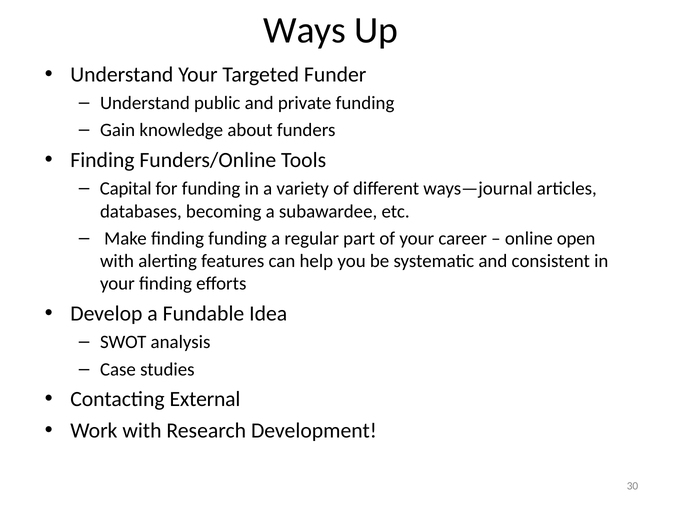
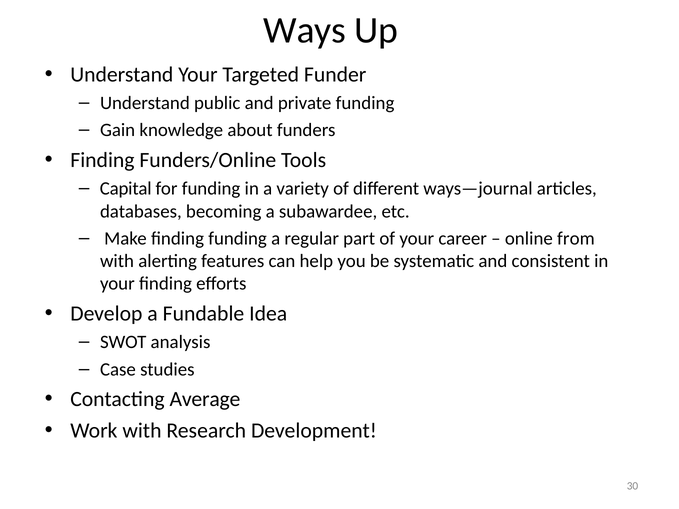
open: open -> from (576, 239)
External: External -> Average (205, 399)
